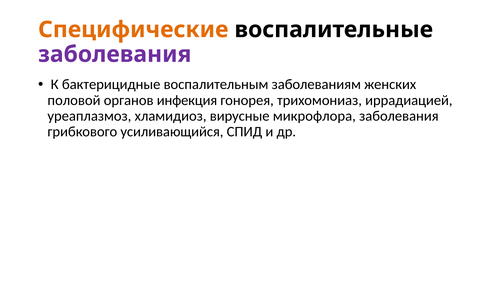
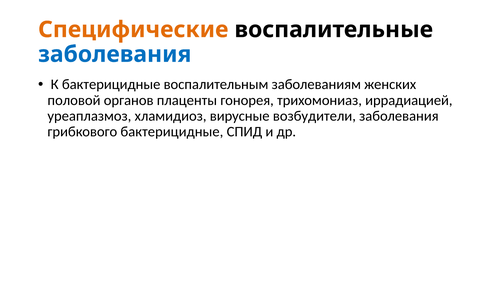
заболевания colour: purple -> blue (115, 54)
инфекция: инфекция -> плаценты (187, 100)
микрофлора: микрофлора -> возбудители (314, 116)
грибкового усиливающийся: усиливающийся -> бактерицидные (172, 132)
